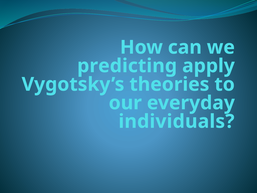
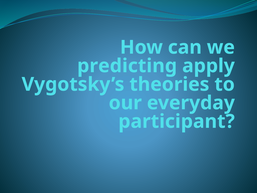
individuals: individuals -> participant (177, 121)
